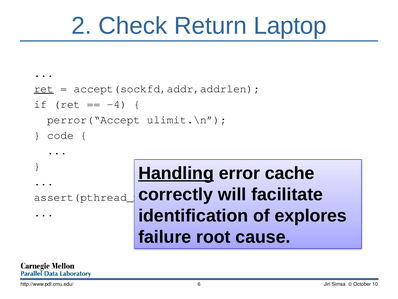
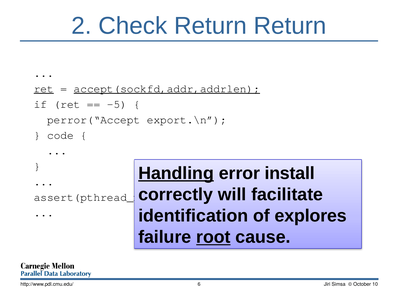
Return Laptop: Laptop -> Return (290, 26)
accept(sockfd,addr,addrlen underline: none -> present (167, 88)
-4: -4 -> -5 (117, 104)
ulimit.\n: ulimit.\n -> export.\n (187, 119)
cache: cache -> install (290, 173)
root underline: none -> present (213, 237)
